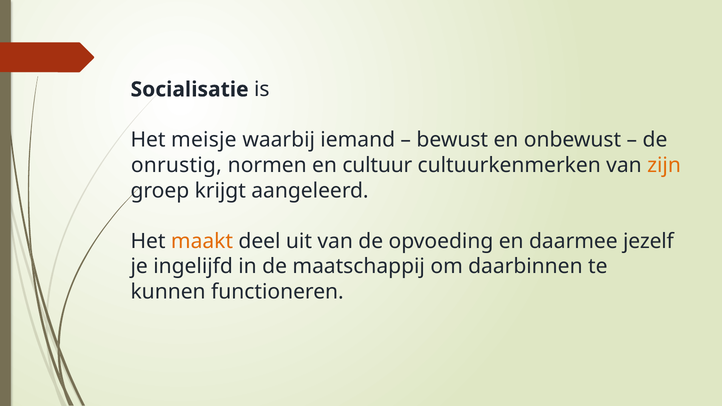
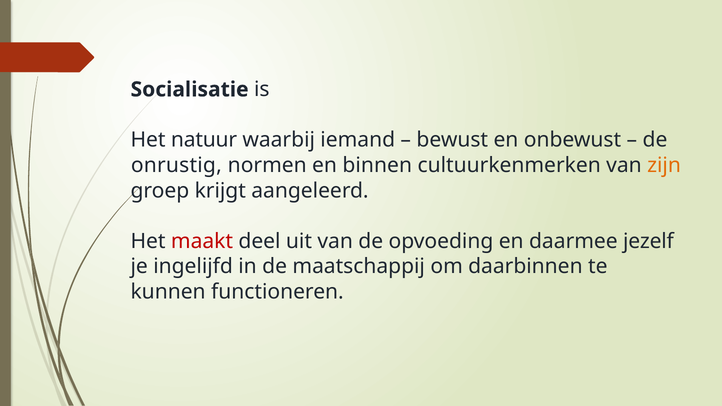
meisje: meisje -> natuur (204, 140)
cultuur: cultuur -> binnen (377, 165)
maakt colour: orange -> red (202, 241)
